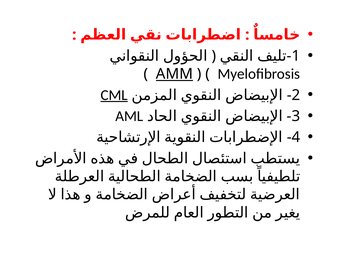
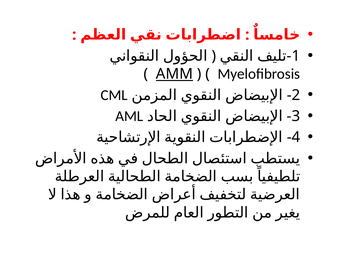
CML underline: present -> none (114, 95)
